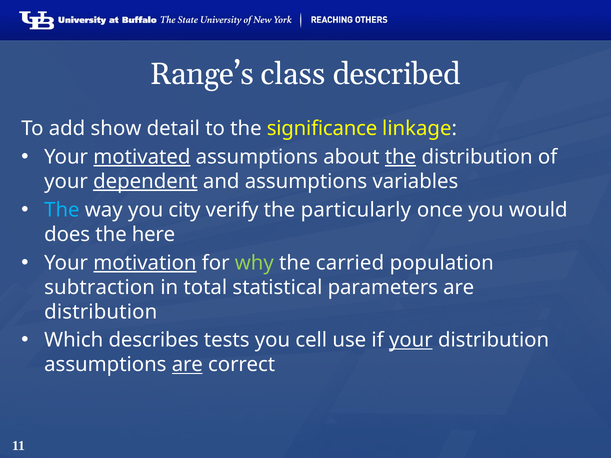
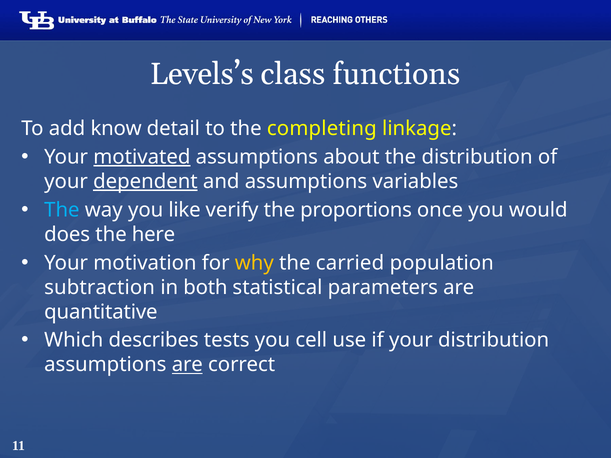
Range’s: Range’s -> Levels’s (202, 74)
described: described -> functions (396, 74)
show: show -> know (116, 129)
significance: significance -> completing (322, 129)
the underline: present -> none (400, 157)
city: city -> like (185, 210)
particularly: particularly -> proportions (356, 210)
motivation underline: present -> none (145, 263)
why colour: light green -> yellow (254, 263)
total: total -> both (205, 288)
distribution: distribution -> quantitative (101, 312)
your underline: present -> none (411, 340)
